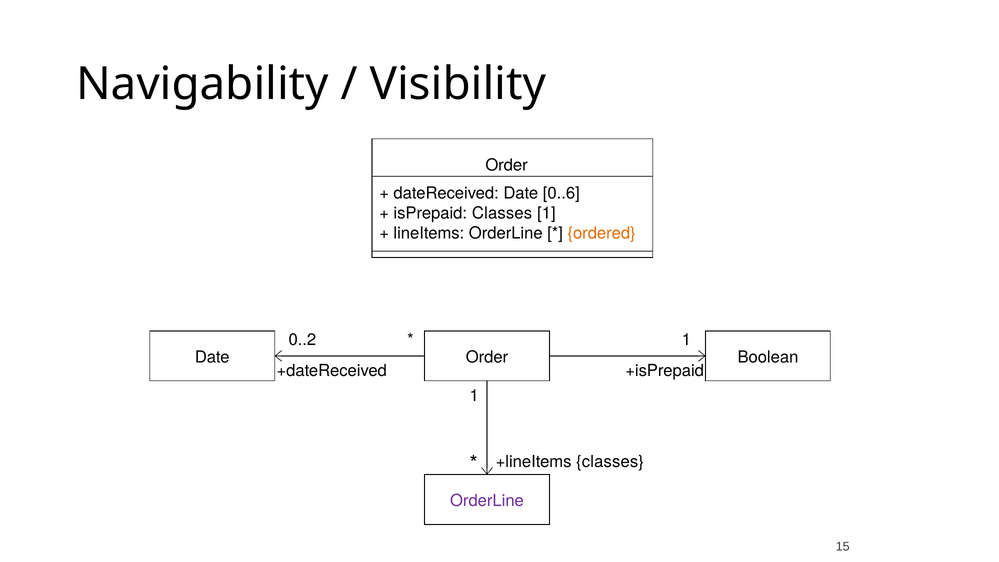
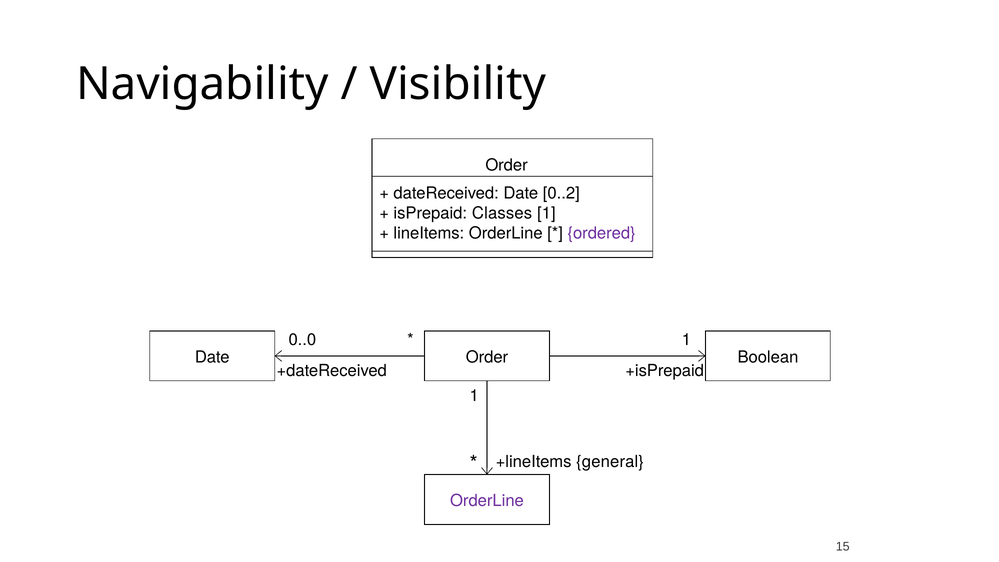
0..6: 0..6 -> 0..2 (561, 193)
ordered colour: orange -> purple (602, 233)
0..2: 0..2 -> 0..0 (302, 340)
+lineItems classes: classes -> general (610, 462)
